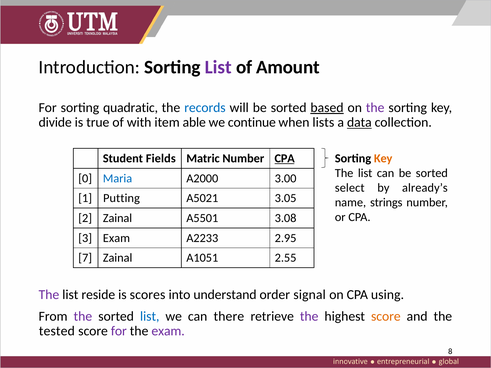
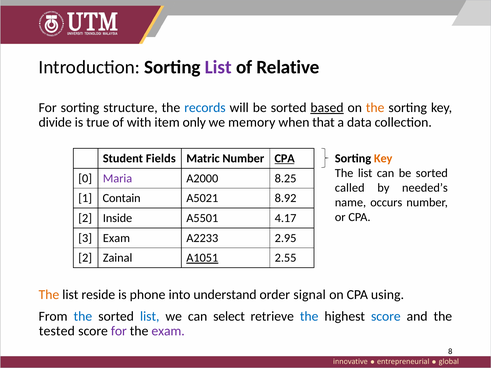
Amount: Amount -> Relative (288, 67)
quadratic: quadratic -> structure (130, 108)
the colour: purple -> orange (375, 108)
able: able -> only (194, 122)
continue: continue -> memory (252, 122)
lists: lists -> that (323, 122)
data underline: present -> none (359, 122)
Maria colour: blue -> purple (118, 178)
3.00: 3.00 -> 8.25 (286, 178)
select: select -> called (350, 188)
already’s: already’s -> needed’s (425, 188)
Putting: Putting -> Contain (122, 198)
3.05: 3.05 -> 8.92 (286, 198)
strings: strings -> occurs (386, 203)
2 Zainal: Zainal -> Inside (118, 218)
3.08: 3.08 -> 4.17 (286, 218)
7: 7 -> 2 (85, 258)
A1051 underline: none -> present (202, 258)
The colour: purple -> orange (49, 295)
scores: scores -> phone (148, 295)
the colour: purple -> blue (83, 316)
there: there -> select (229, 316)
the colour: purple -> blue (309, 316)
score colour: orange -> blue (386, 316)
